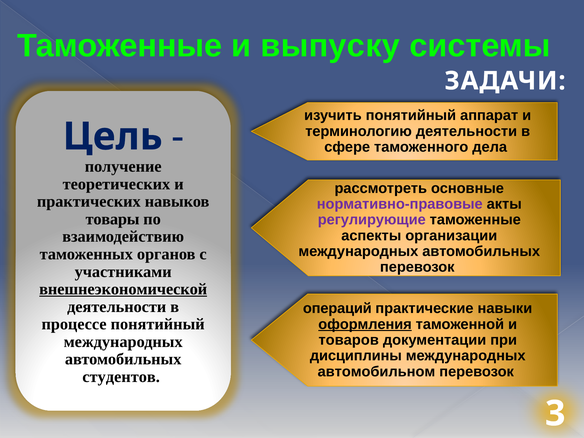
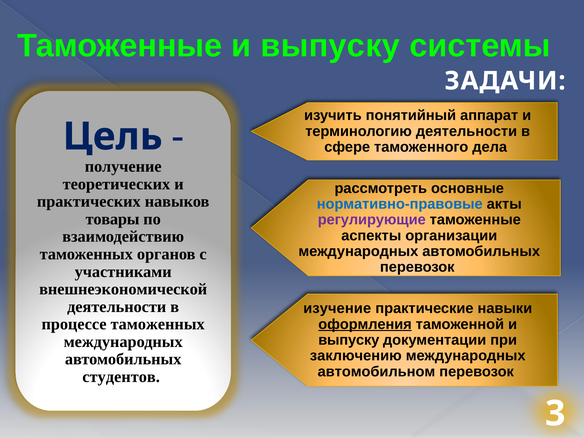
нормативно-правовые colour: purple -> blue (400, 204)
внешнеэкономической underline: present -> none (123, 289)
операций: операций -> изучение (337, 308)
процессе понятийный: понятийный -> таможенных (158, 324)
товаров: товаров -> выпуску (349, 340)
дисциплины: дисциплины -> заключению (356, 356)
